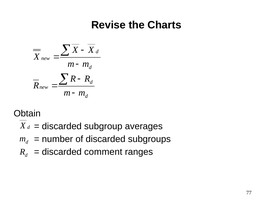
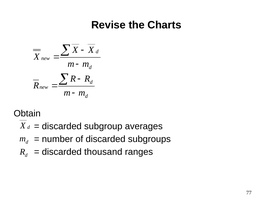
comment: comment -> thousand (103, 152)
